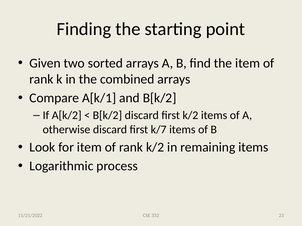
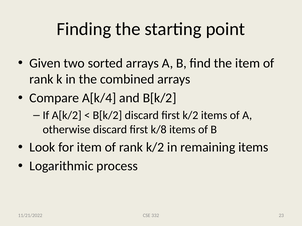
A[k/1: A[k/1 -> A[k/4 (99, 98)
k/7: k/7 -> k/8 (159, 130)
